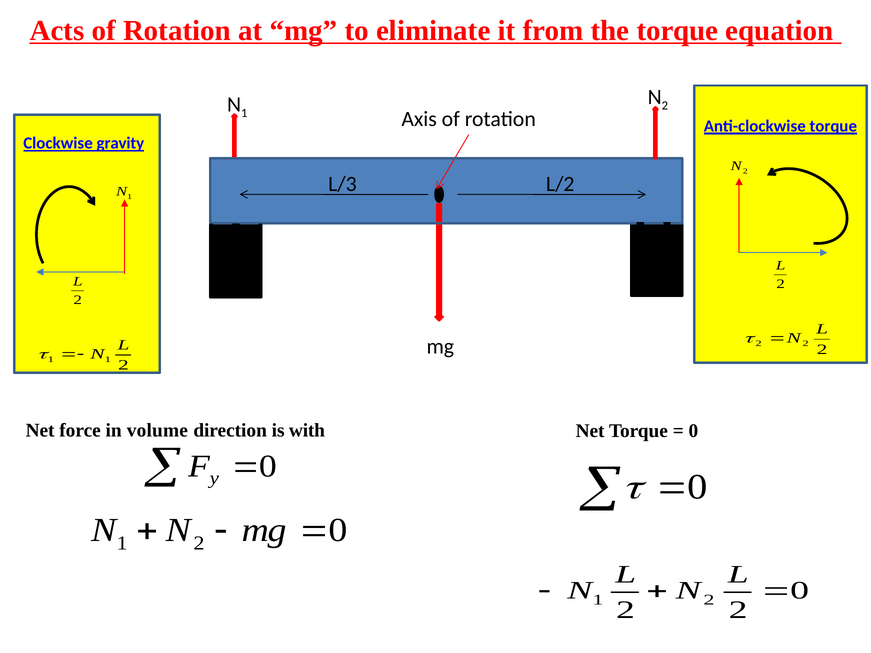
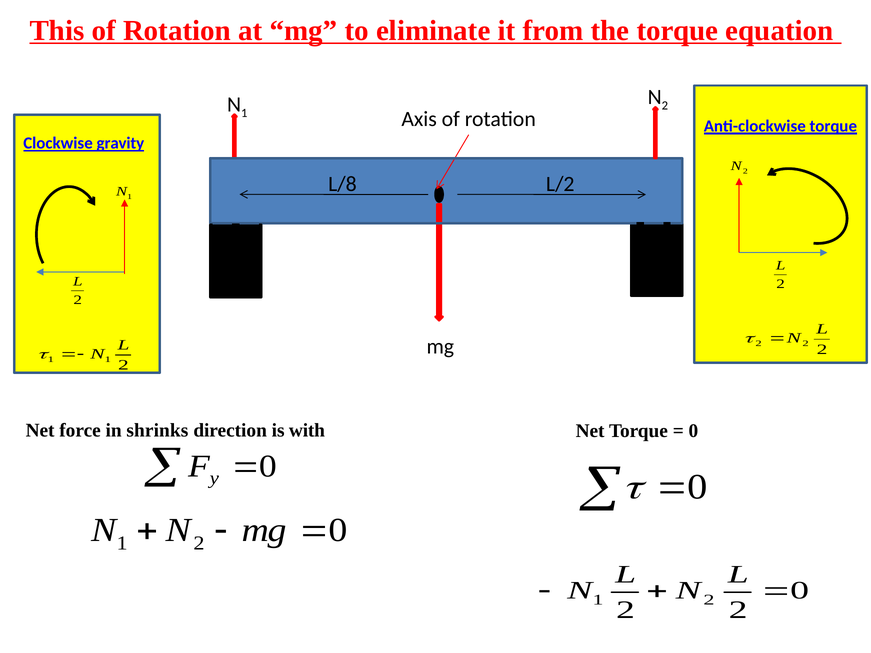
Acts: Acts -> This (57, 31)
L/3: L/3 -> L/8 (342, 184)
volume: volume -> shrinks (157, 431)
